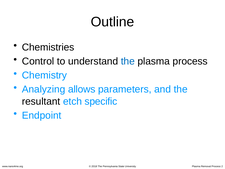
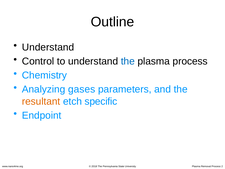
Chemistries: Chemistries -> Understand (48, 47)
allows: allows -> gases (82, 89)
resultant colour: black -> orange (41, 101)
